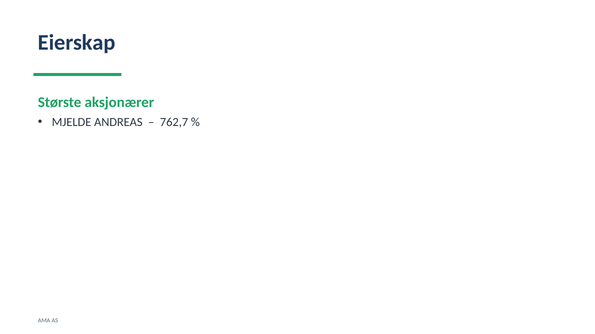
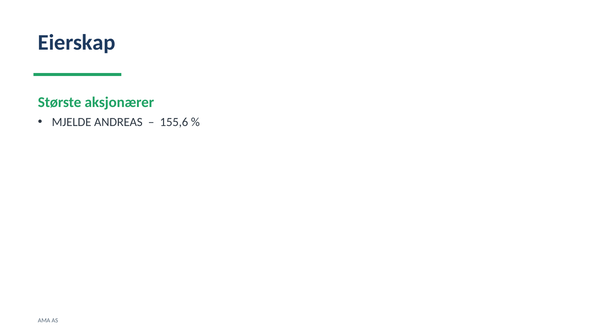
762,7: 762,7 -> 155,6 (174, 122)
